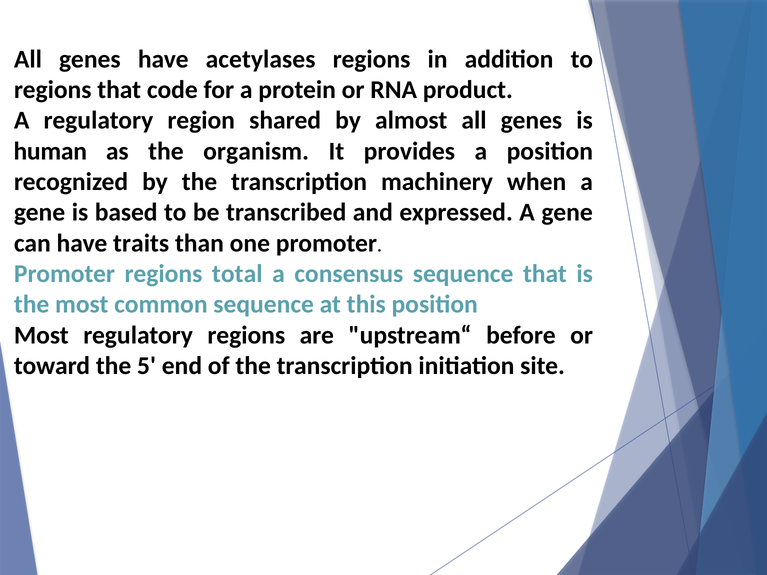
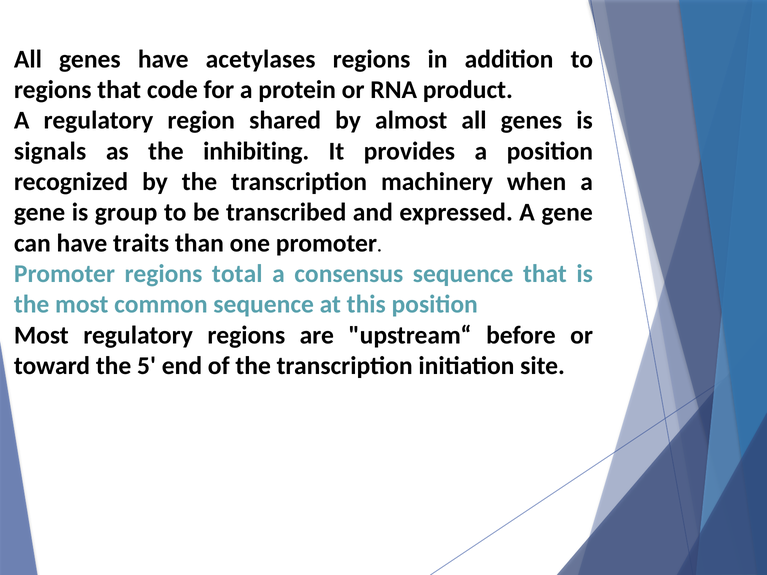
human: human -> signals (50, 151)
organism: organism -> inhibiting (256, 151)
based: based -> group (126, 213)
